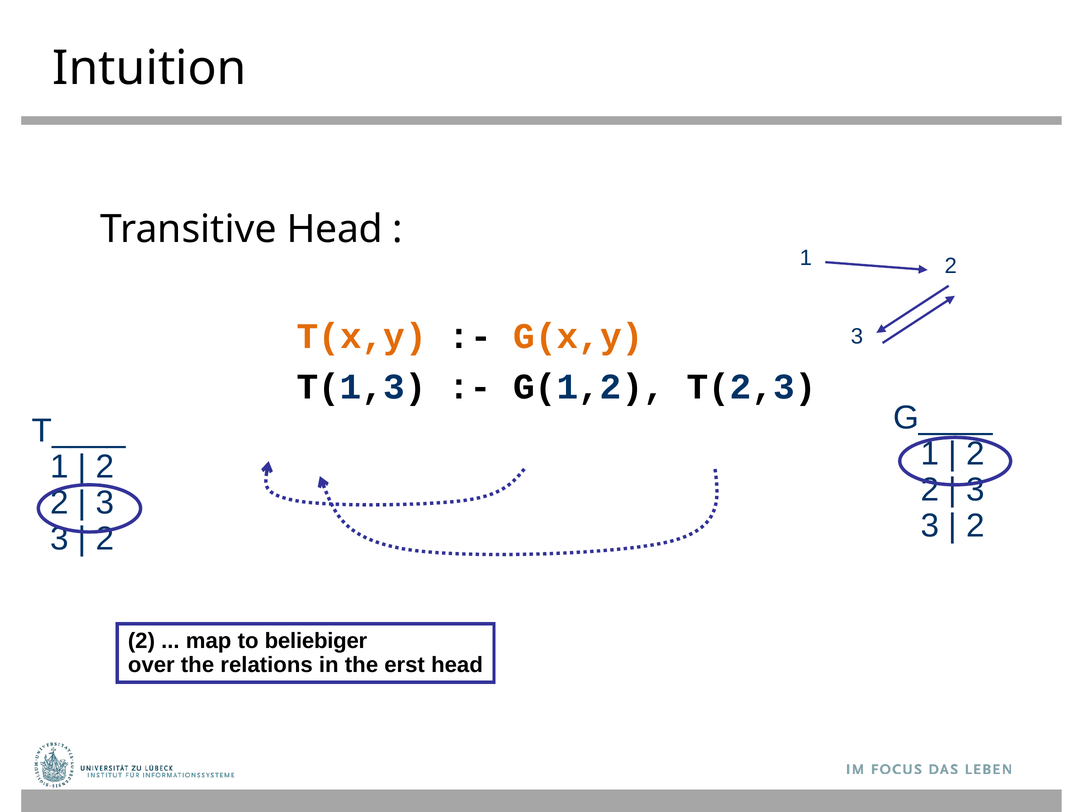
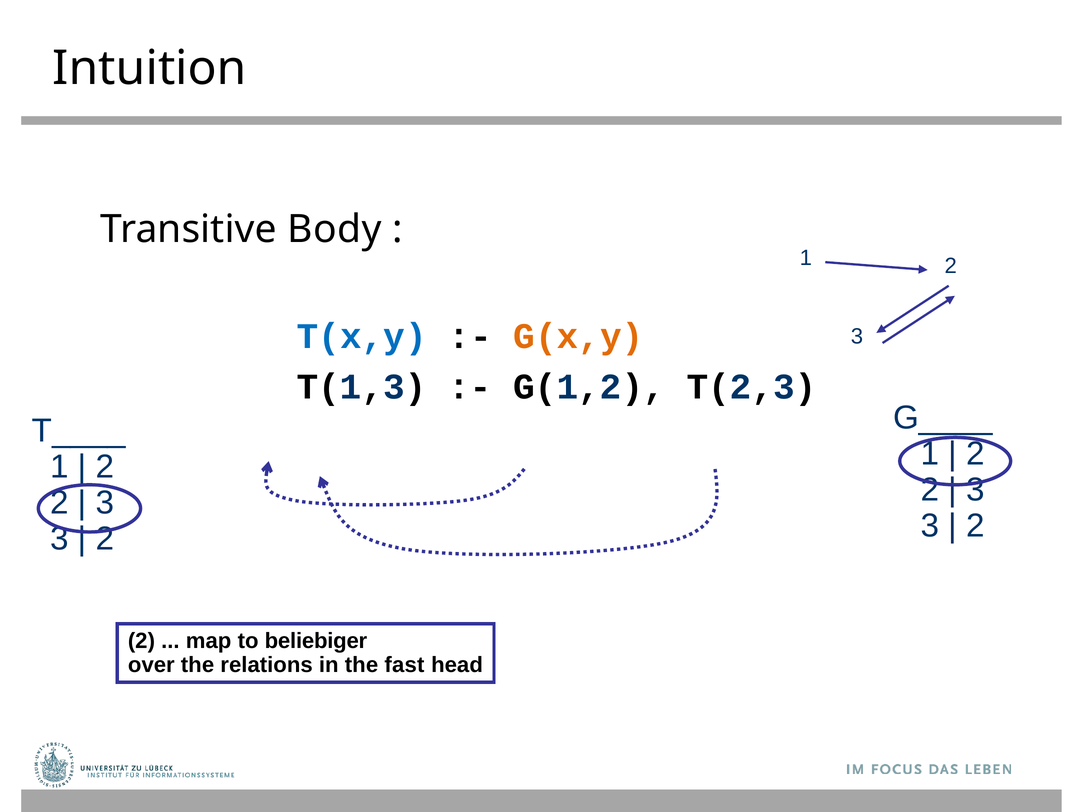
Transitive Head: Head -> Body (334, 229)
T(x,y colour: orange -> blue (362, 336)
erst: erst -> fast (404, 665)
